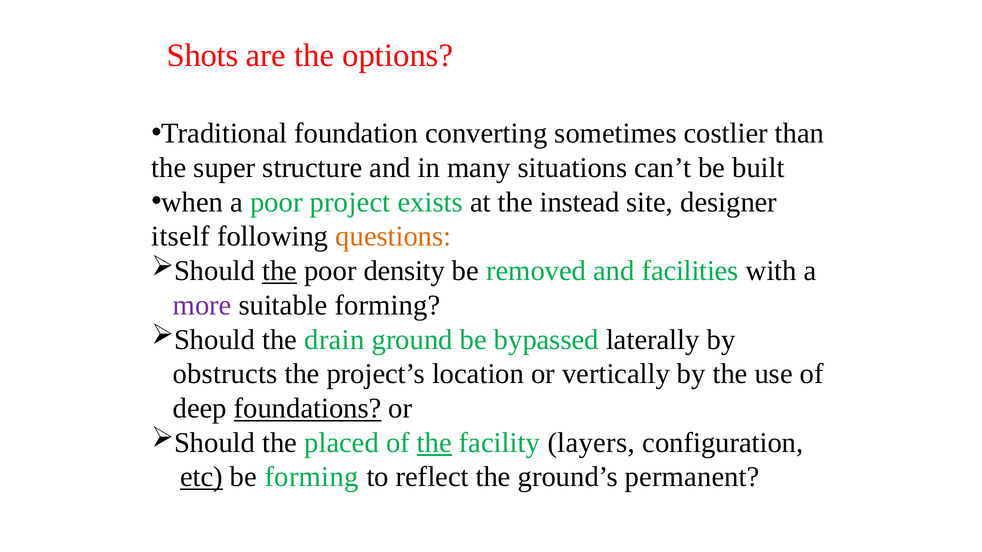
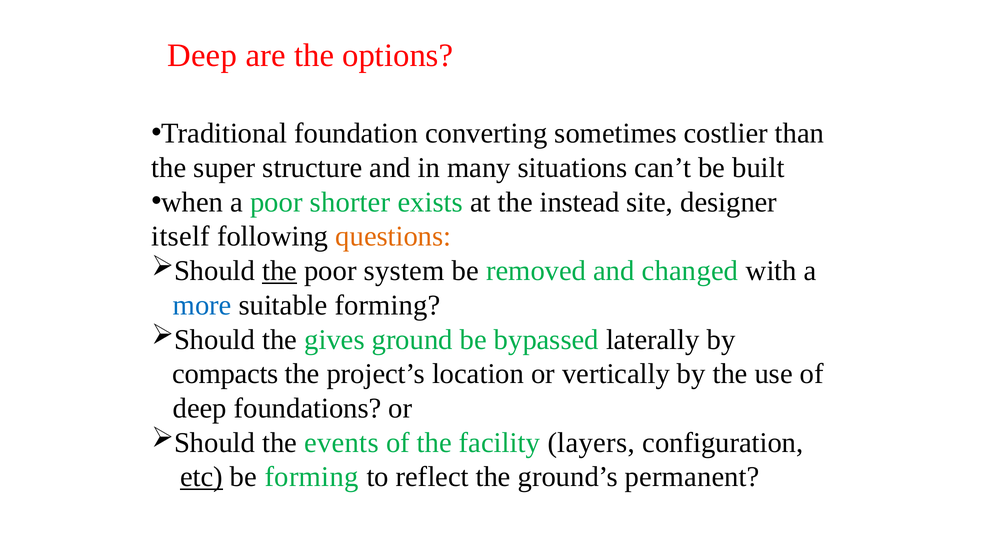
Shots: Shots -> Deep (202, 56)
project: project -> shorter (350, 202)
density: density -> system (404, 271)
facilities: facilities -> changed (690, 271)
more colour: purple -> blue (202, 305)
drain: drain -> gives (335, 340)
obstructs: obstructs -> compacts (225, 374)
foundations underline: present -> none (308, 409)
placed: placed -> events (342, 443)
the underline: present -> none (434, 443)
